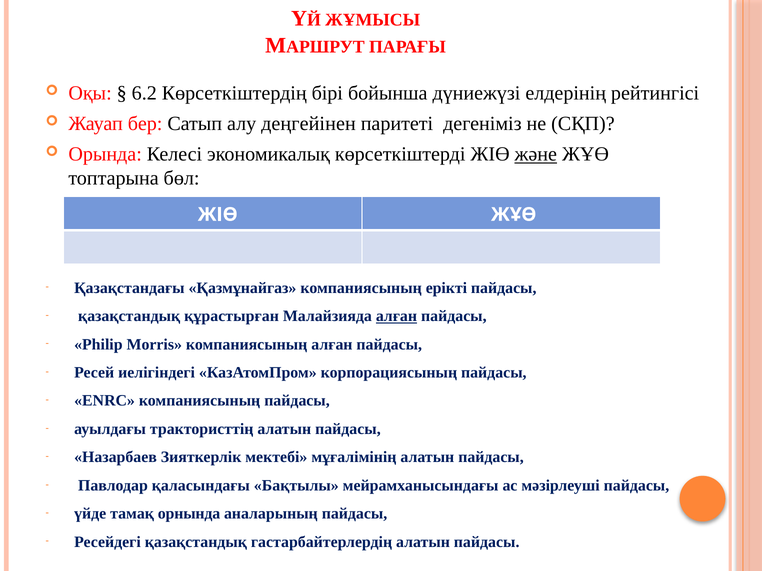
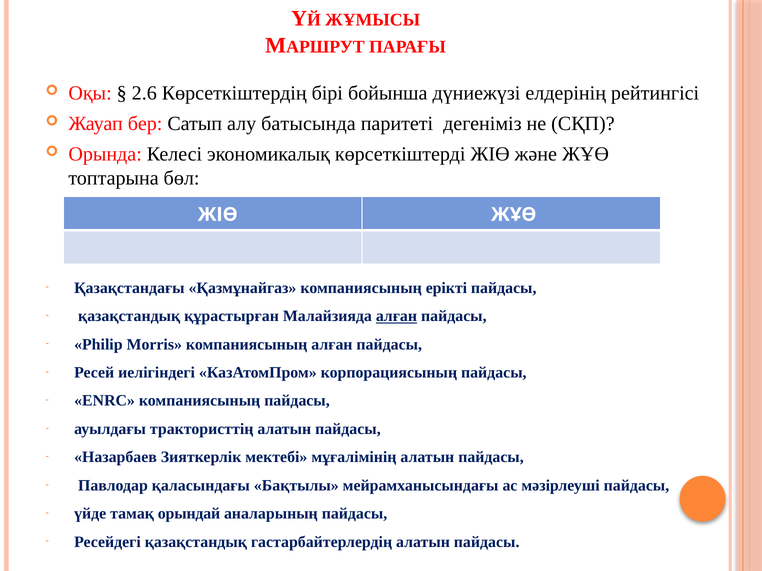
6.2: 6.2 -> 2.6 (144, 93)
деңгейінен: деңгейінен -> батысында (308, 124)
және underline: present -> none (536, 154)
орнында: орнында -> орындай (189, 514)
